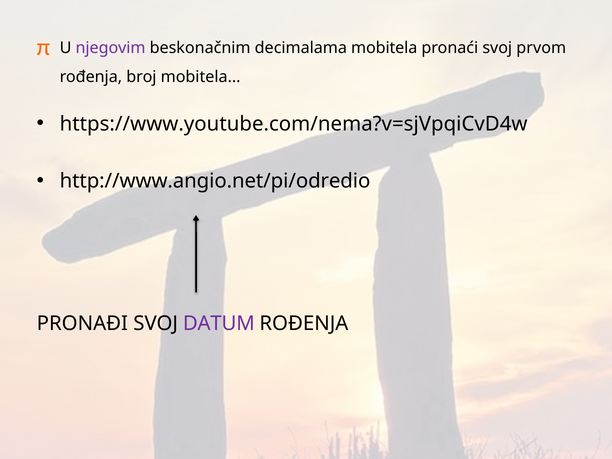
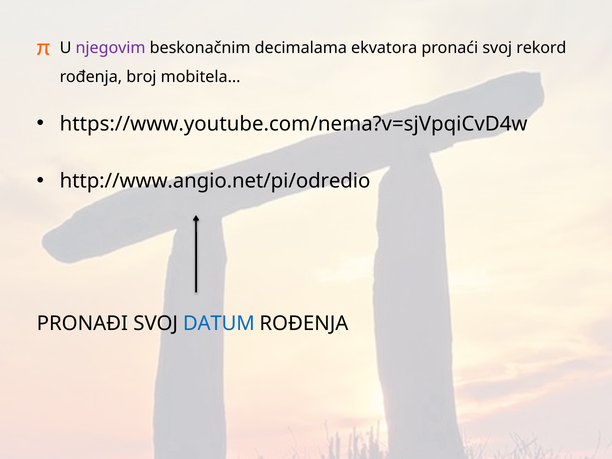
decimalama mobitela: mobitela -> ekvatora (384, 48)
prvom: prvom -> rekord (541, 48)
DATUM colour: purple -> blue (219, 324)
